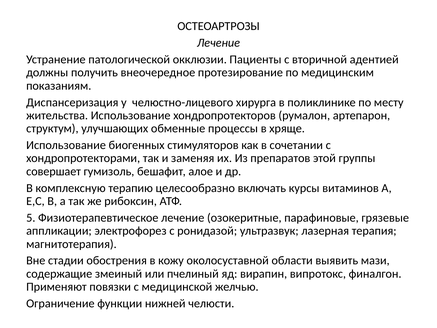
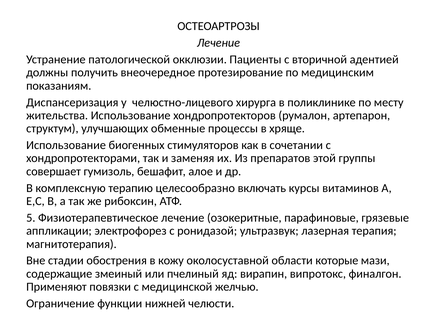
выявить: выявить -> которые (337, 260)
